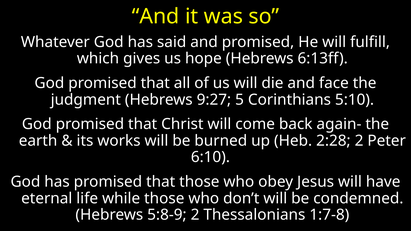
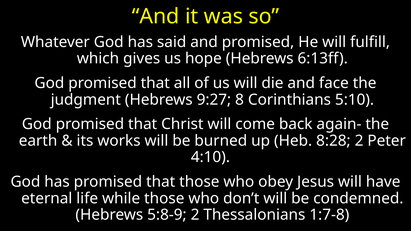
5: 5 -> 8 (240, 100)
2:28: 2:28 -> 8:28 (333, 141)
6:10: 6:10 -> 4:10 (210, 157)
